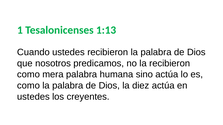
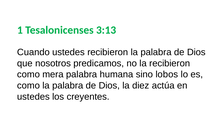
1:13: 1:13 -> 3:13 (106, 30)
sino actúa: actúa -> lobos (167, 75)
